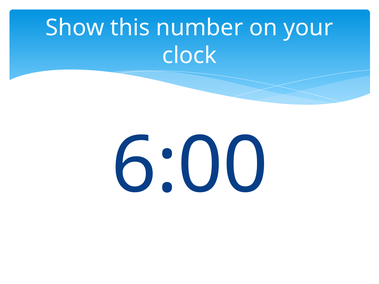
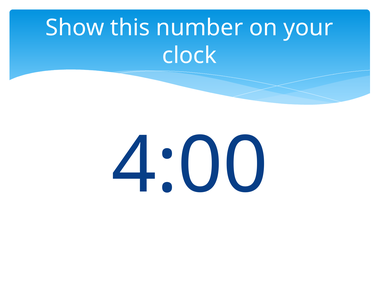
6:00: 6:00 -> 4:00 (190, 166)
